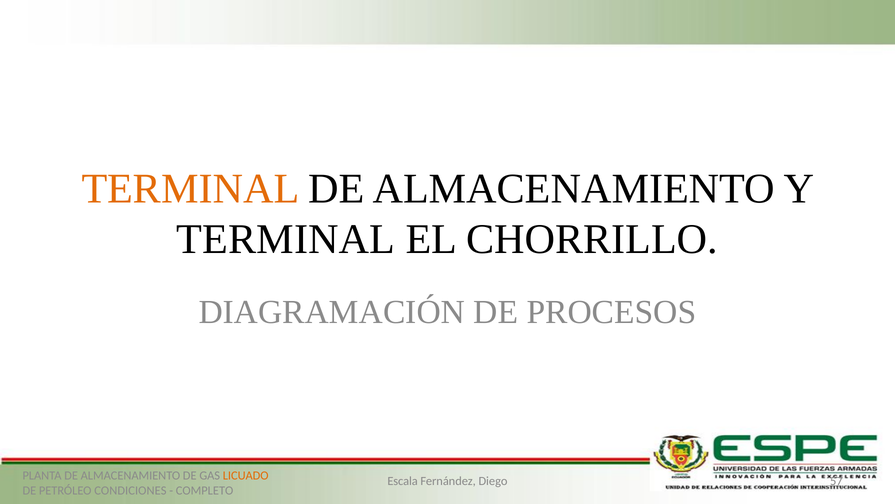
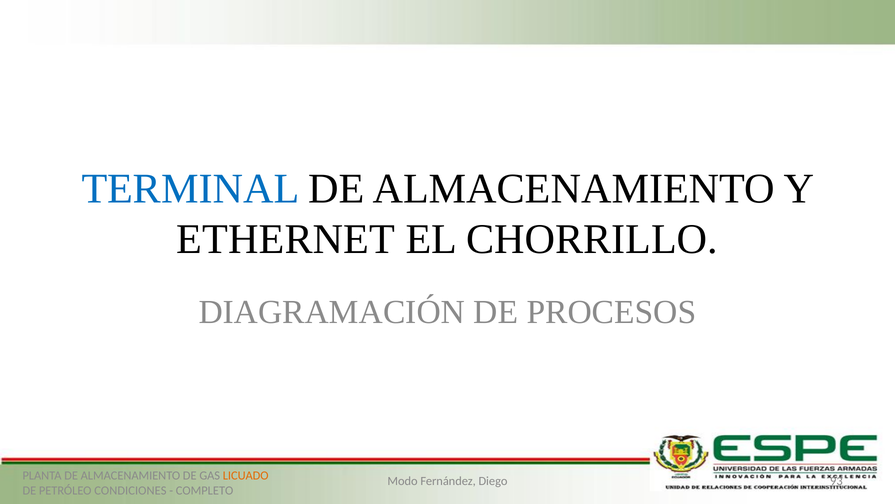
TERMINAL colour: orange -> blue (190, 188)
TERMINAL: TERMINAL -> ETHERNET (286, 239)
Escala: Escala -> Modo (403, 481)
57: 57 -> 93 (836, 481)
